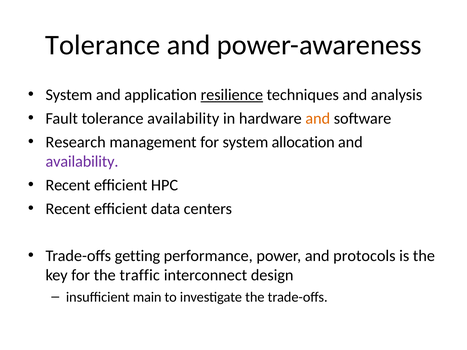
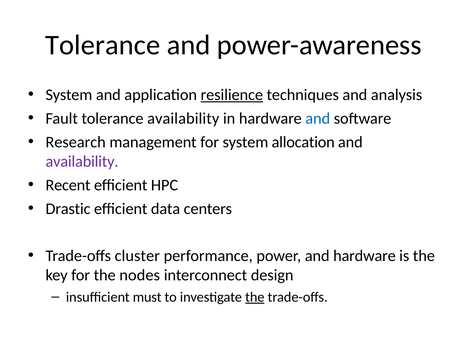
and colour: orange -> blue (318, 119)
Recent: Recent -> Drastic (68, 209)
getting: getting -> cluster (137, 256)
and protocols: protocols -> hardware (364, 256)
traffic: traffic -> nodes (140, 275)
main: main -> must (147, 297)
the underline: none -> present (255, 297)
